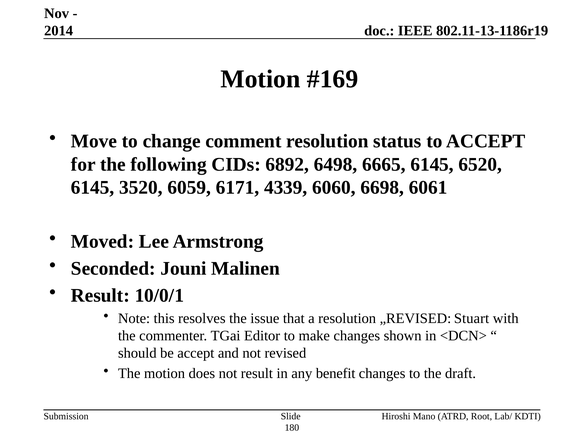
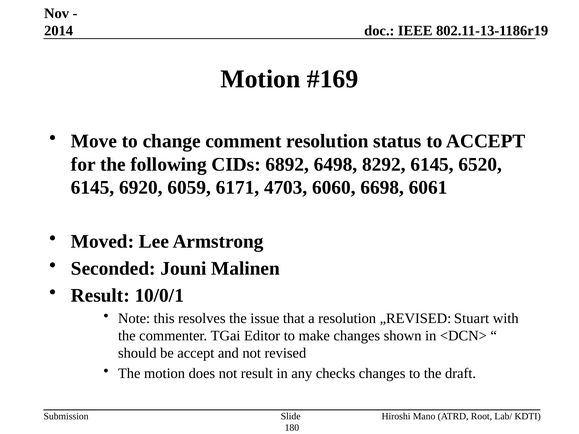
6665: 6665 -> 8292 (384, 164)
3520: 3520 -> 6920 (141, 188)
4339: 4339 -> 4703 (286, 188)
benefit: benefit -> checks (336, 373)
